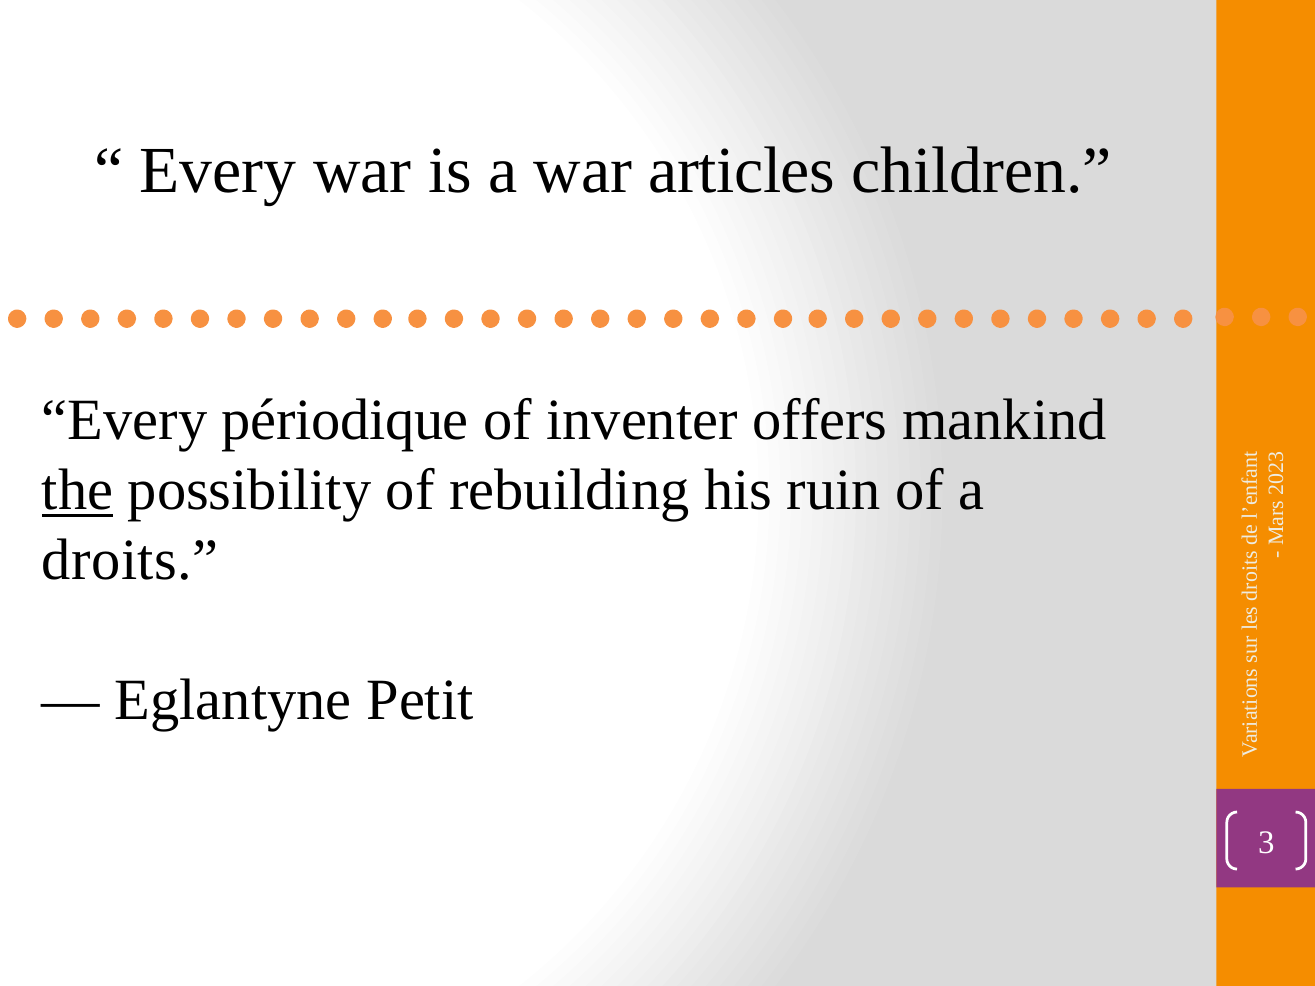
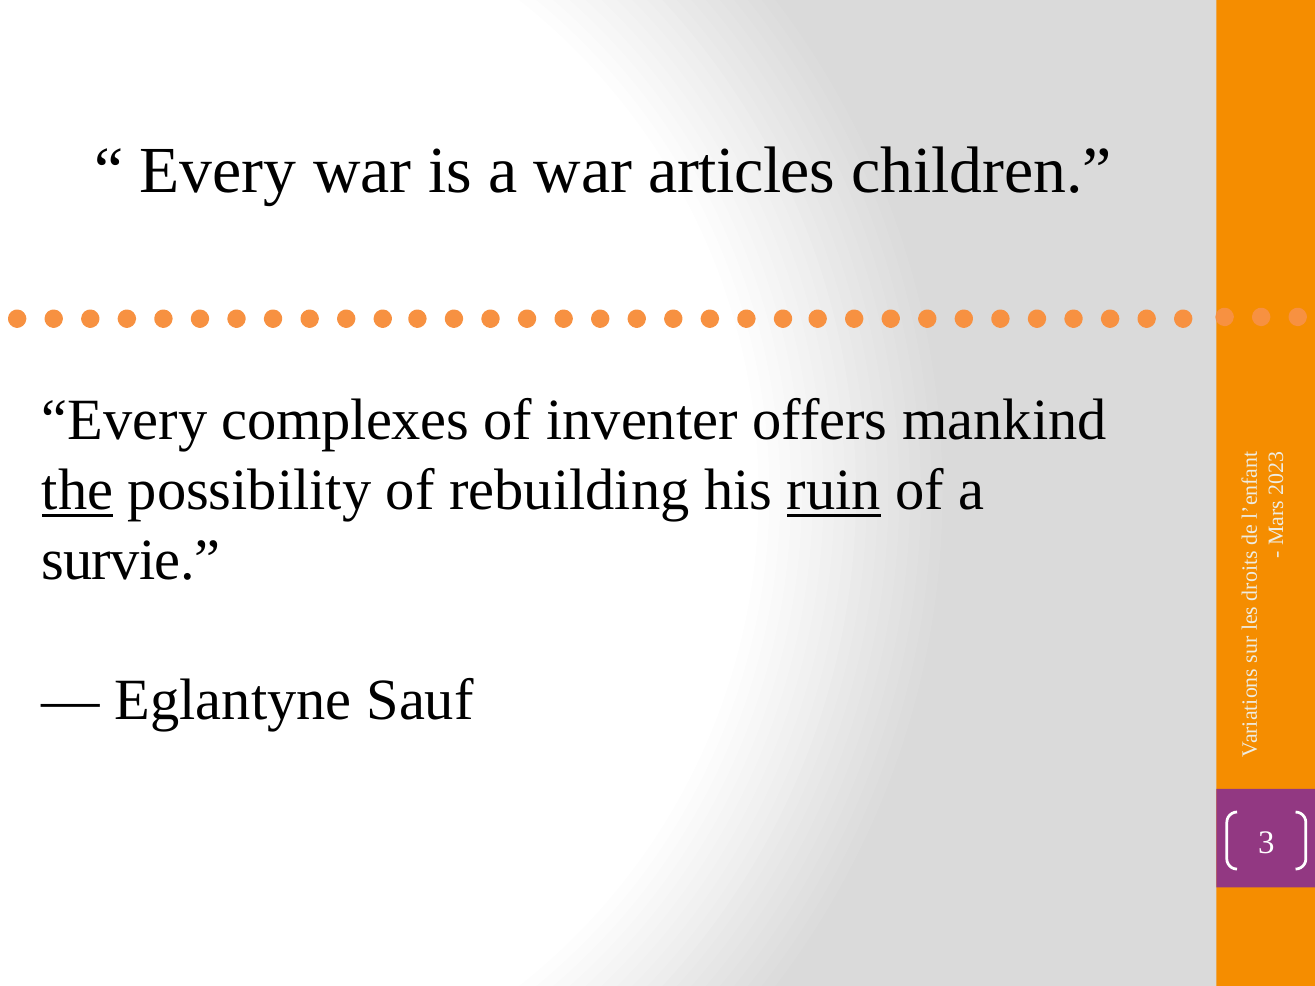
périodique: périodique -> complexes (345, 420)
ruin underline: none -> present (834, 490)
droits: droits -> survie (131, 561)
Petit: Petit -> Sauf (420, 701)
